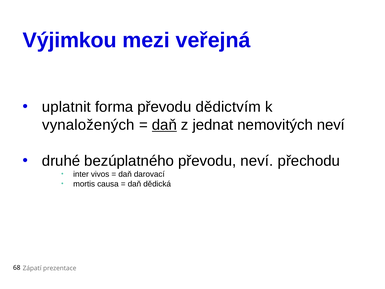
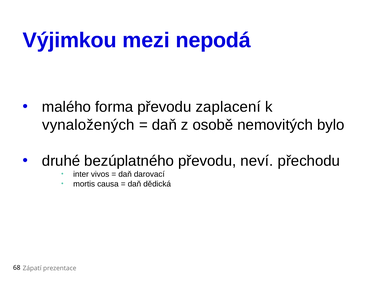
veřejná: veřejná -> nepodá (213, 40)
uplatnit: uplatnit -> malého (66, 107)
dědictvím: dědictvím -> zaplacení (228, 107)
daň underline: present -> none (164, 125)
jednat: jednat -> osobě (213, 125)
nemovitých neví: neví -> bylo (331, 125)
